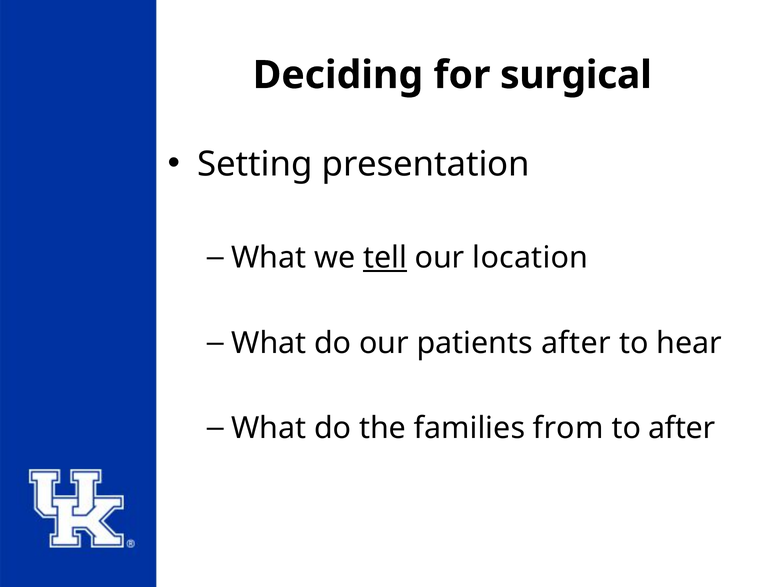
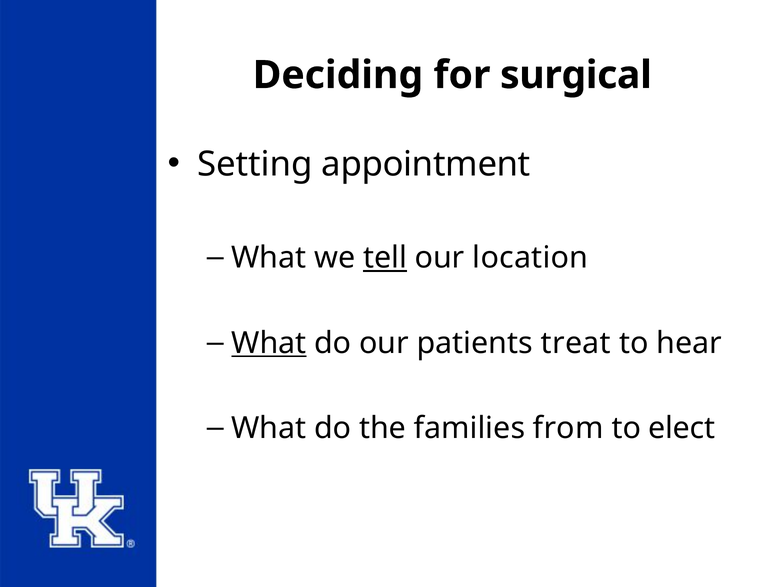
presentation: presentation -> appointment (426, 164)
What underline: none -> present (269, 343)
patients after: after -> treat (576, 343)
to after: after -> elect (682, 429)
